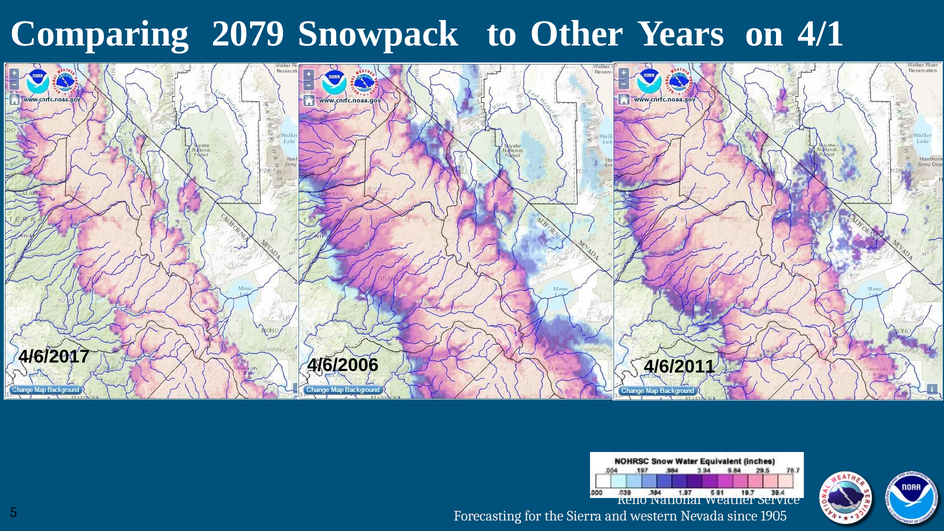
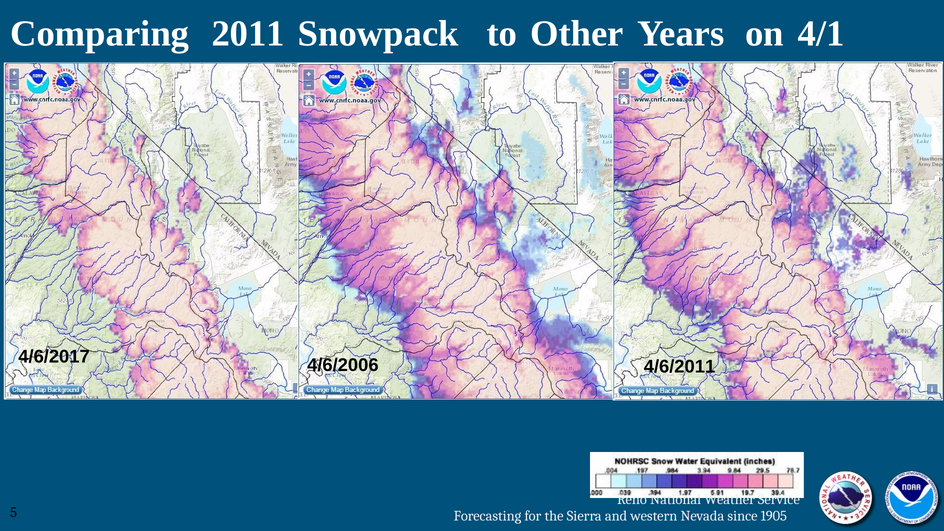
2079: 2079 -> 2011 (248, 34)
